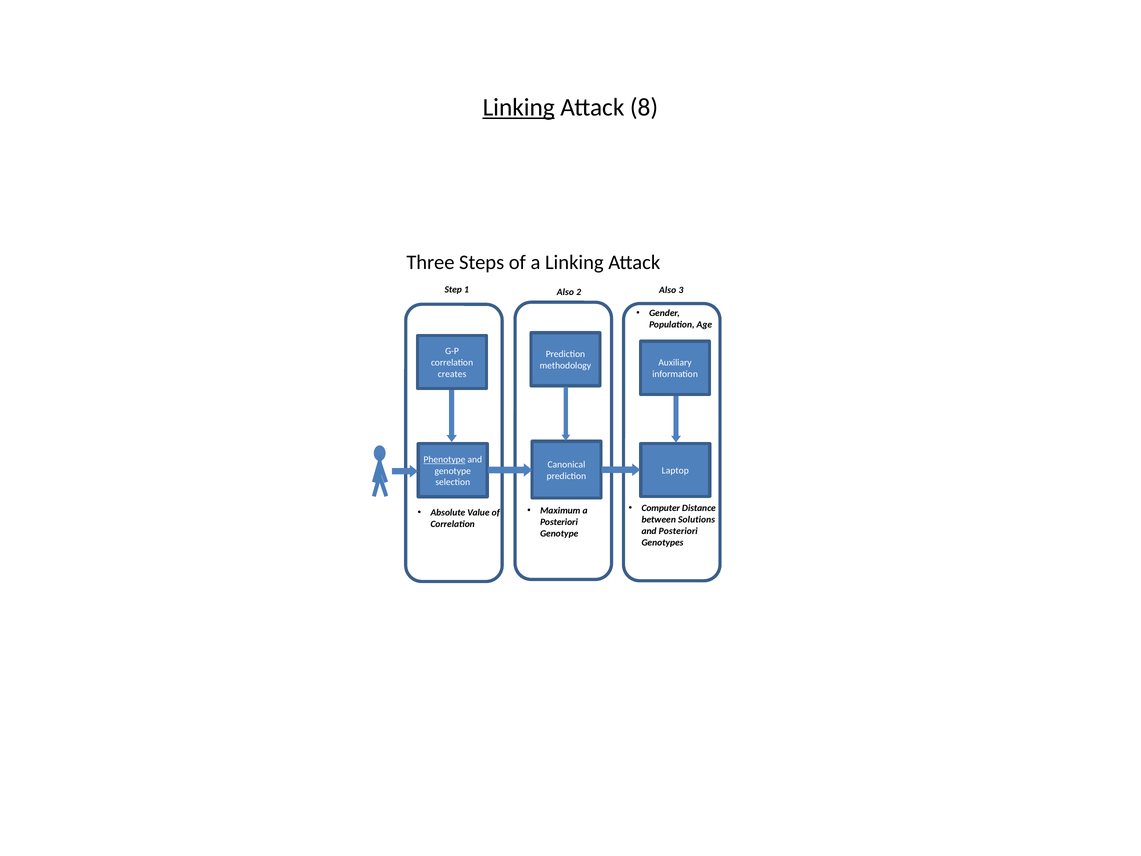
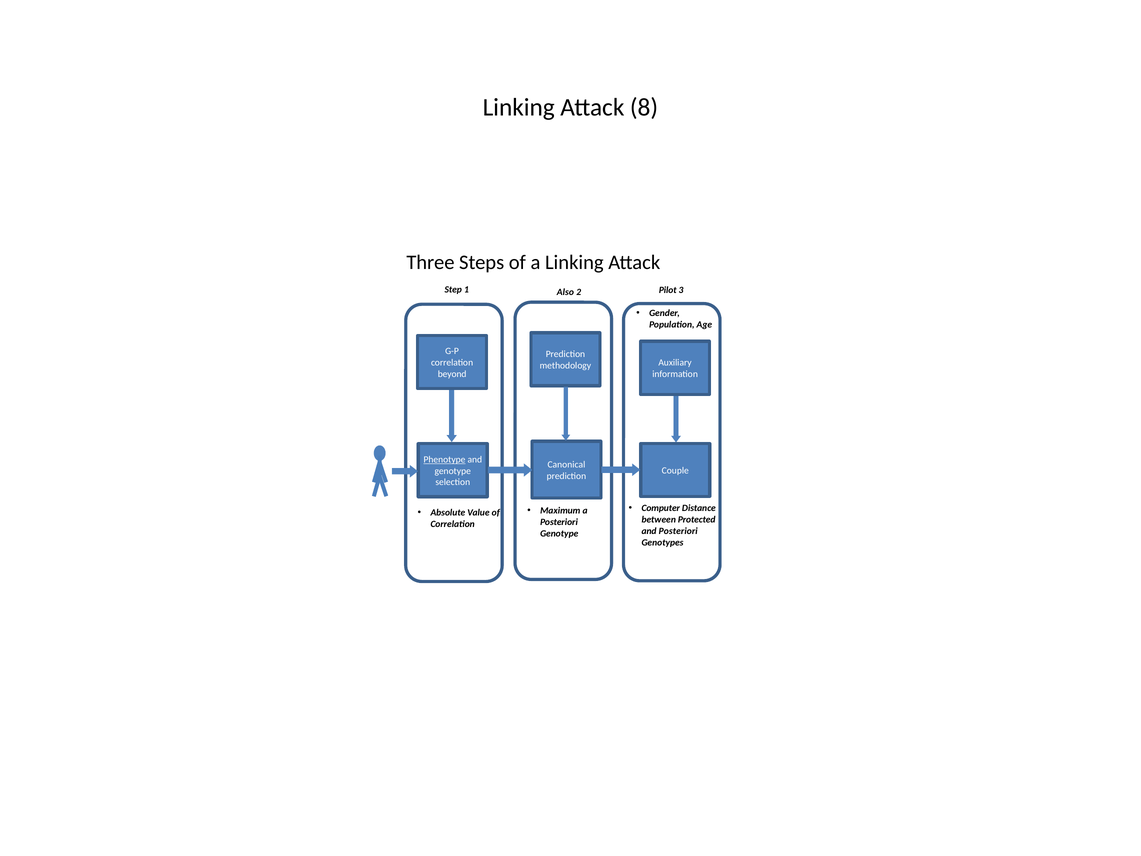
Linking underline: present -> none (519, 107)
2 Also: Also -> Pilot (668, 290)
creates: creates -> beyond (452, 374)
Laptop: Laptop -> Couple (675, 470)
Solutions: Solutions -> Protected (697, 519)
